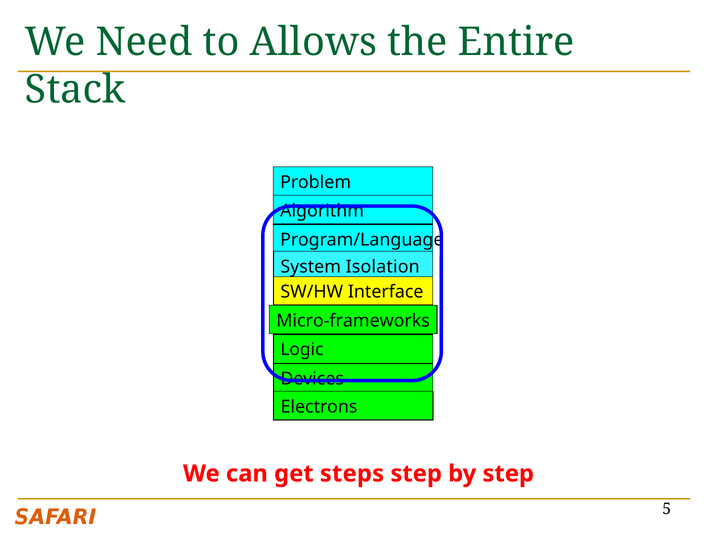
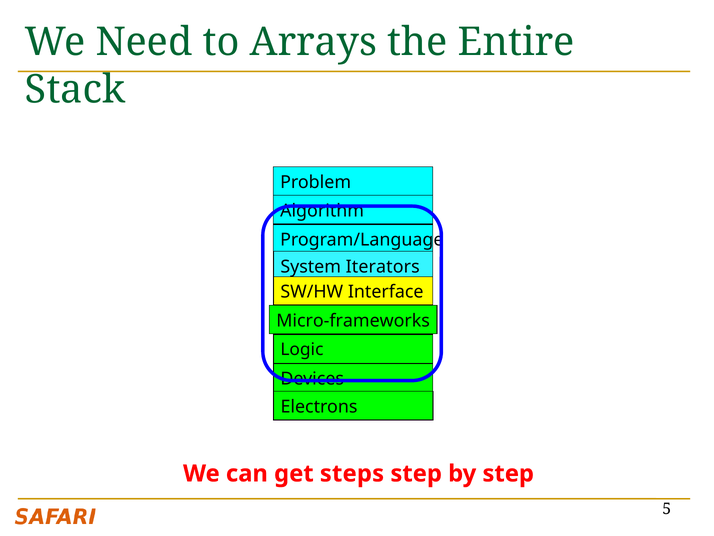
Allows: Allows -> Arrays (313, 42)
Isolation: Isolation -> Iterators (383, 266)
